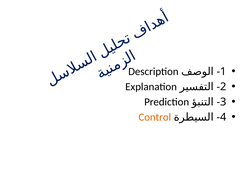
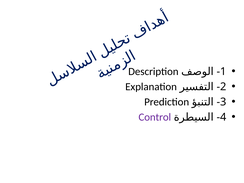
Control colour: orange -> purple (155, 117)
